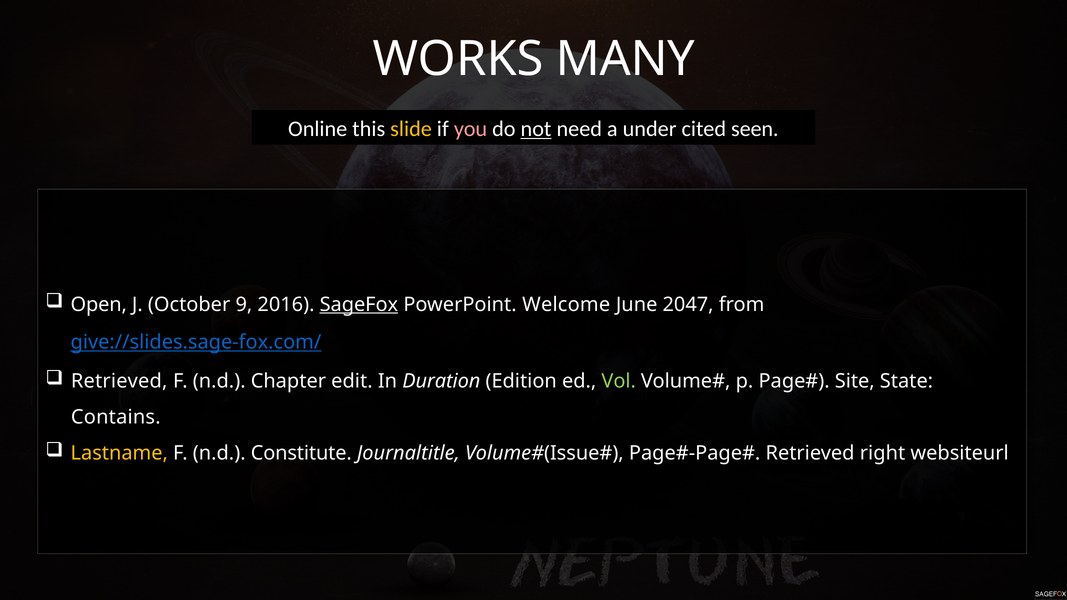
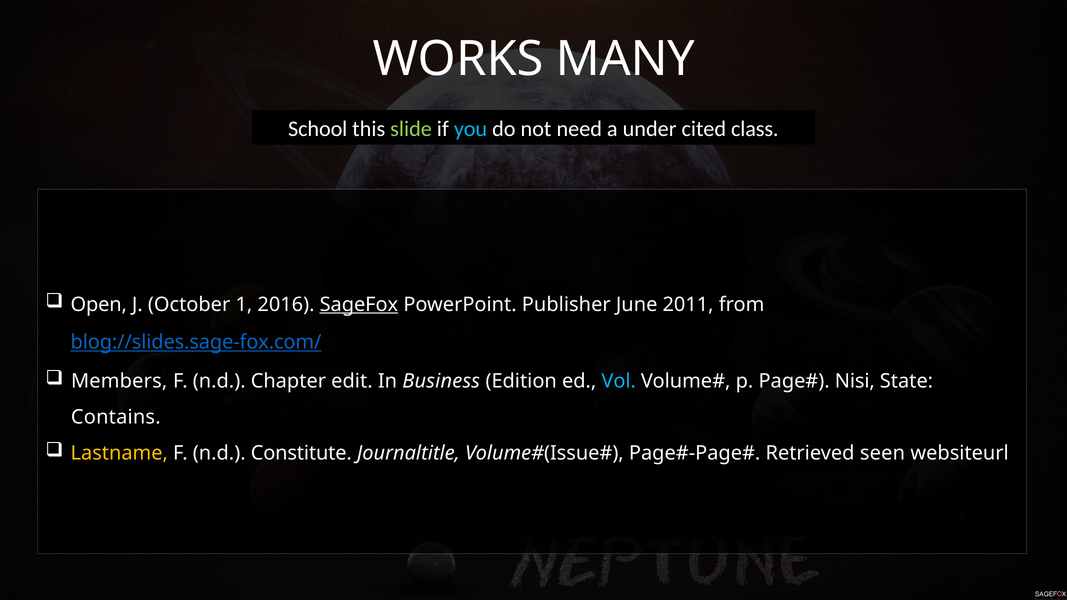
Online: Online -> School (318, 129)
slide colour: yellow -> light green (411, 129)
you colour: pink -> light blue (471, 129)
not underline: present -> none (536, 129)
seen: seen -> class (755, 129)
9: 9 -> 1 (244, 305)
Welcome: Welcome -> Publisher (566, 305)
2047: 2047 -> 2011 (688, 305)
give://slides.sage-fox.com/: give://slides.sage-fox.com/ -> blog://slides.sage-fox.com/ (196, 342)
Retrieved: Retrieved -> Members (119, 381)
Duration: Duration -> Business (441, 381)
Vol colour: light green -> light blue (619, 381)
Site: Site -> Nisi (855, 381)
right: right -> seen (882, 453)
